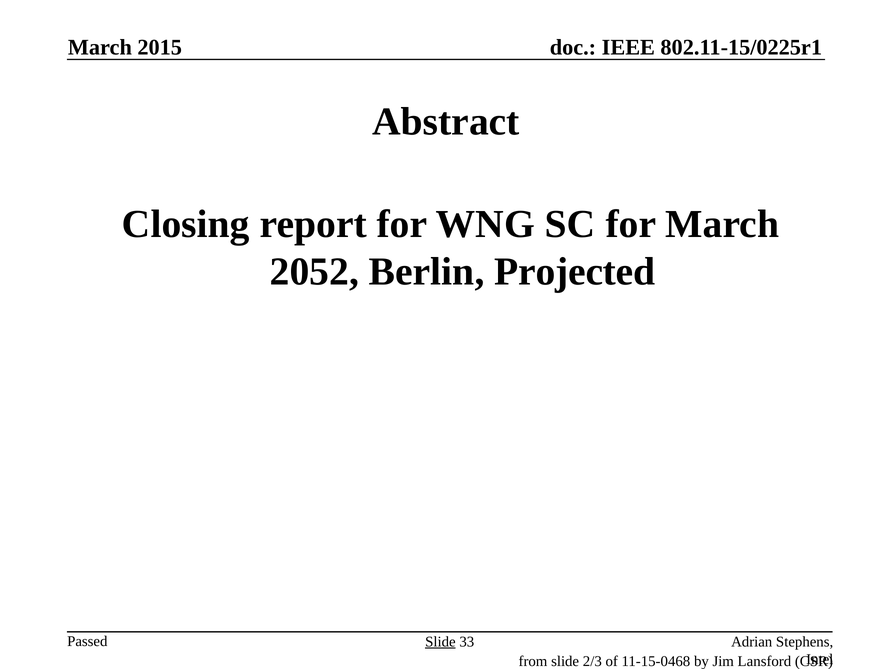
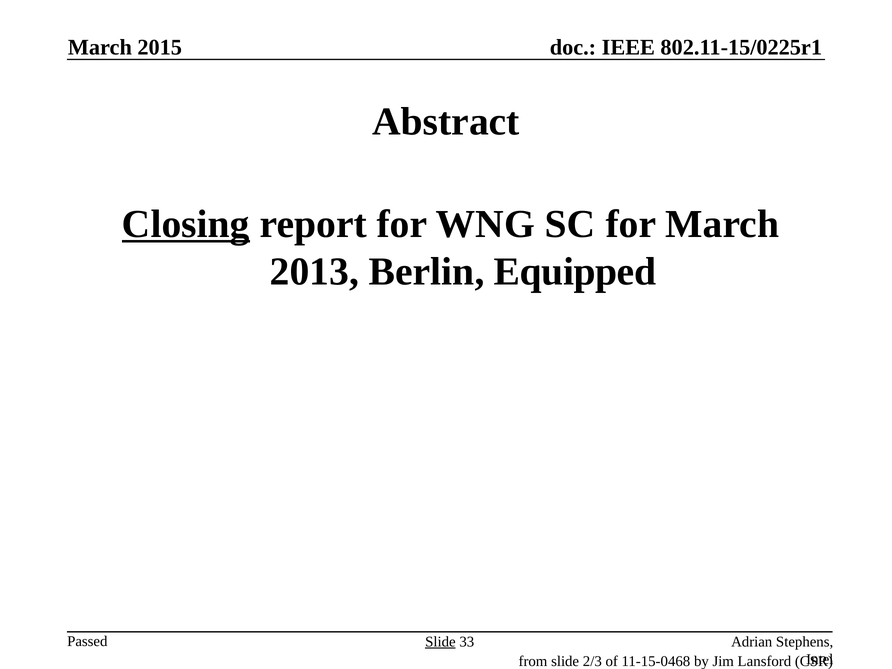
Closing underline: none -> present (186, 224)
2052: 2052 -> 2013 (314, 272)
Projected: Projected -> Equipped (575, 272)
